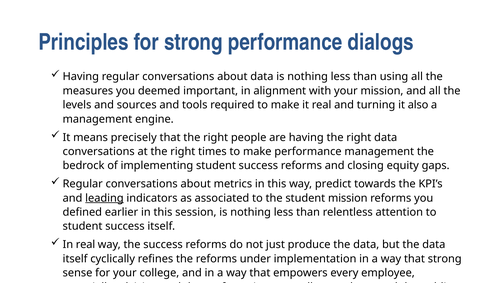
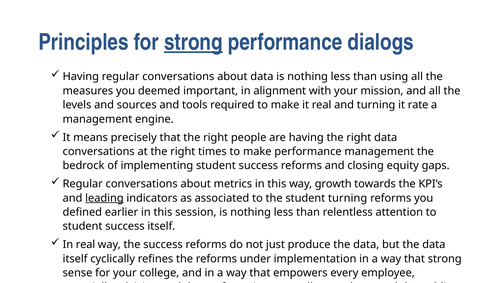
strong underline: none -> present (193, 42)
also: also -> rate (418, 105)
predict: predict -> growth (333, 184)
student mission: mission -> turning (348, 198)
